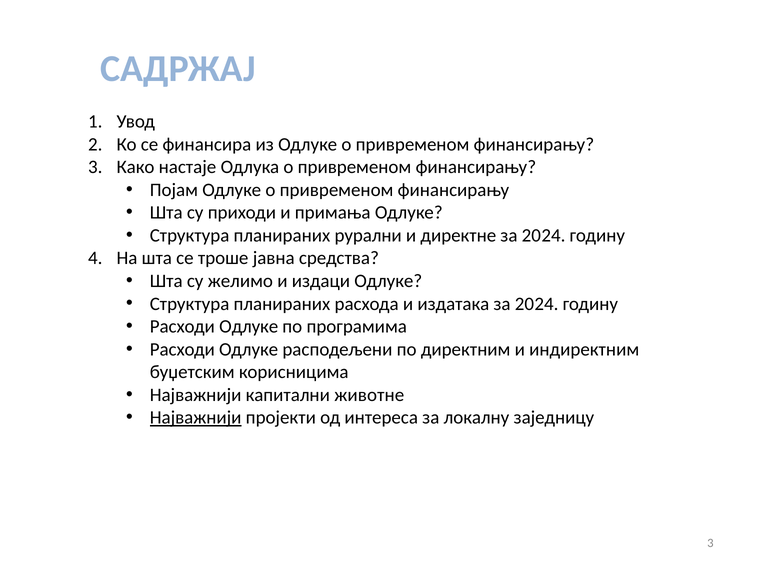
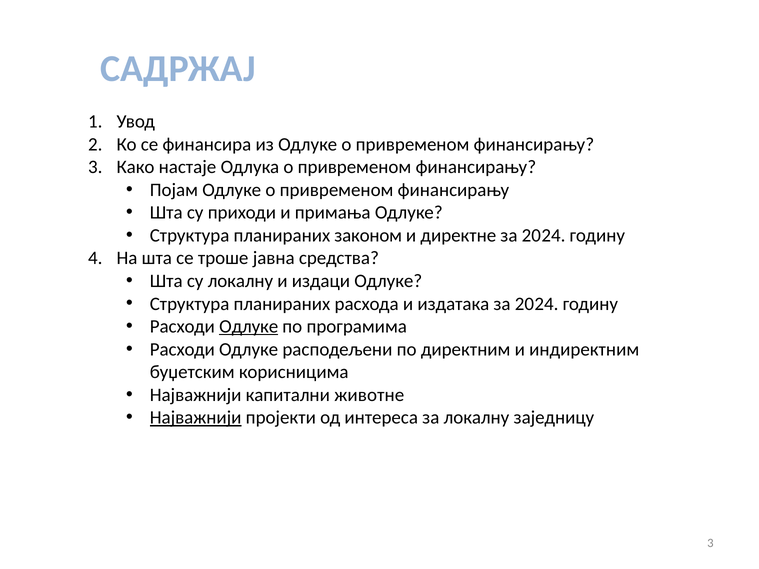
рурални: рурални -> законом (368, 236)
су желимо: желимо -> локалну (240, 281)
Одлуке underline: none -> present (249, 327)
